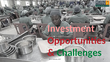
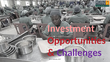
Challenges colour: green -> purple (79, 53)
